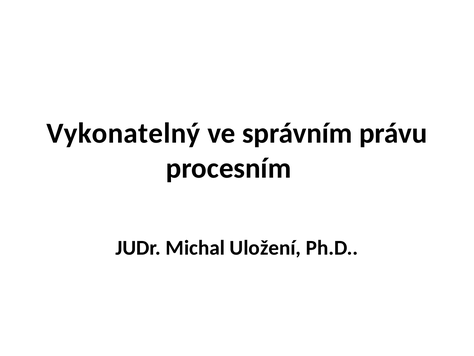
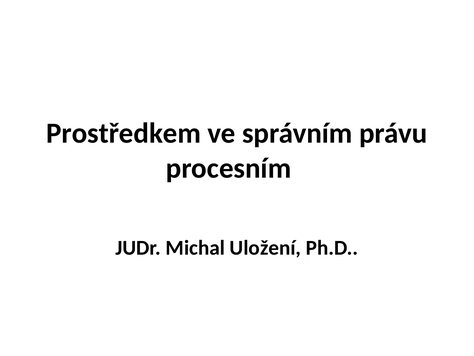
Vykonatelný: Vykonatelný -> Prostředkem (124, 133)
